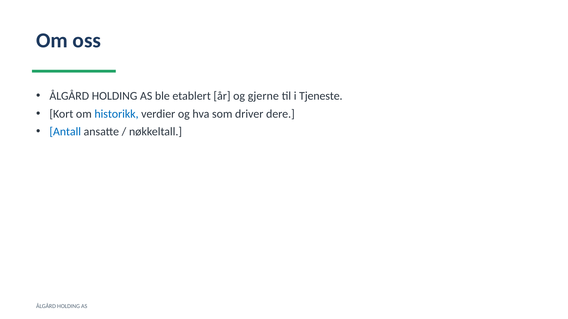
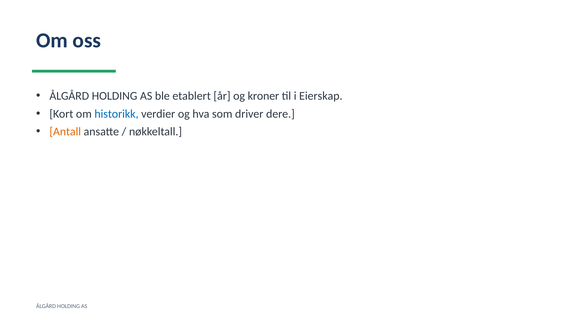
gjerne: gjerne -> kroner (263, 96)
Tjeneste: Tjeneste -> Eierskap (321, 96)
Antall colour: blue -> orange (65, 132)
